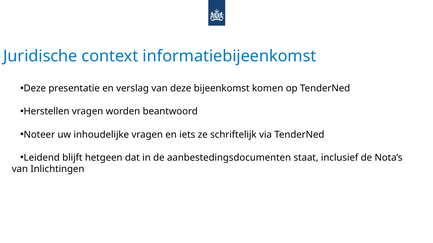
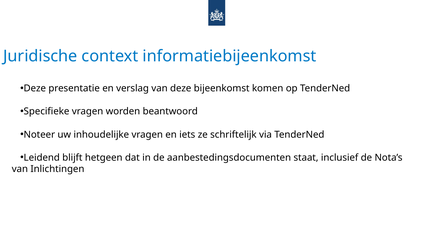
Herstellen: Herstellen -> Specifieke (47, 112)
